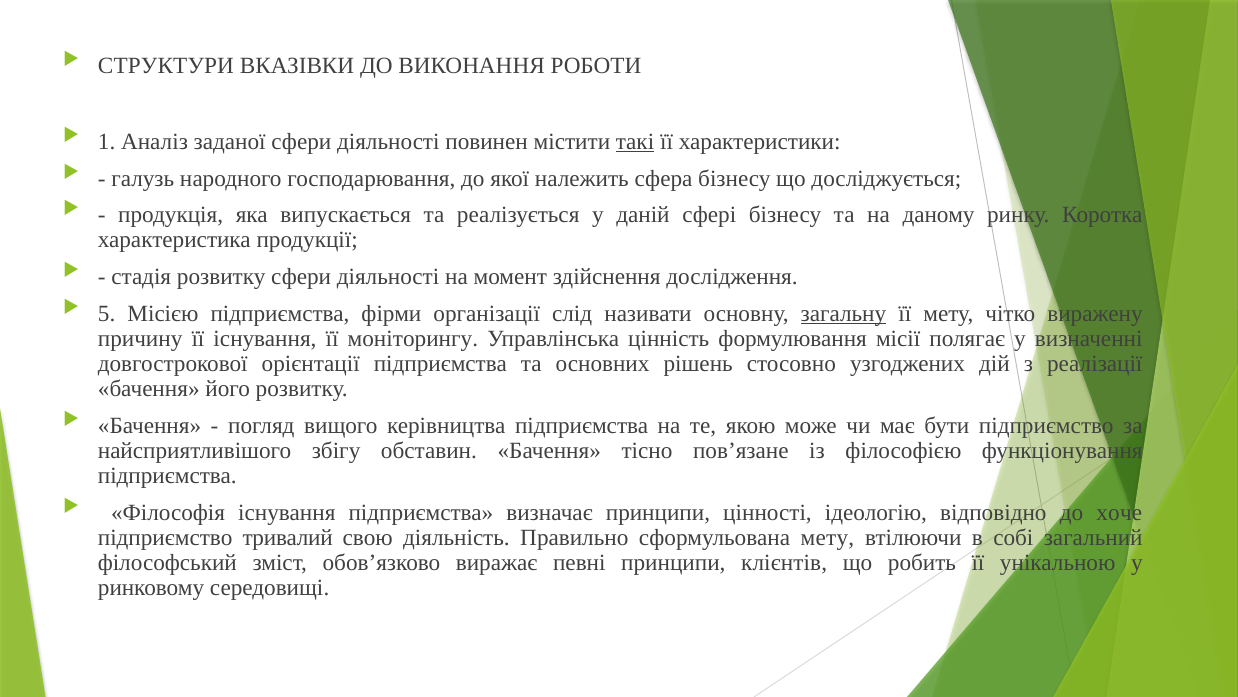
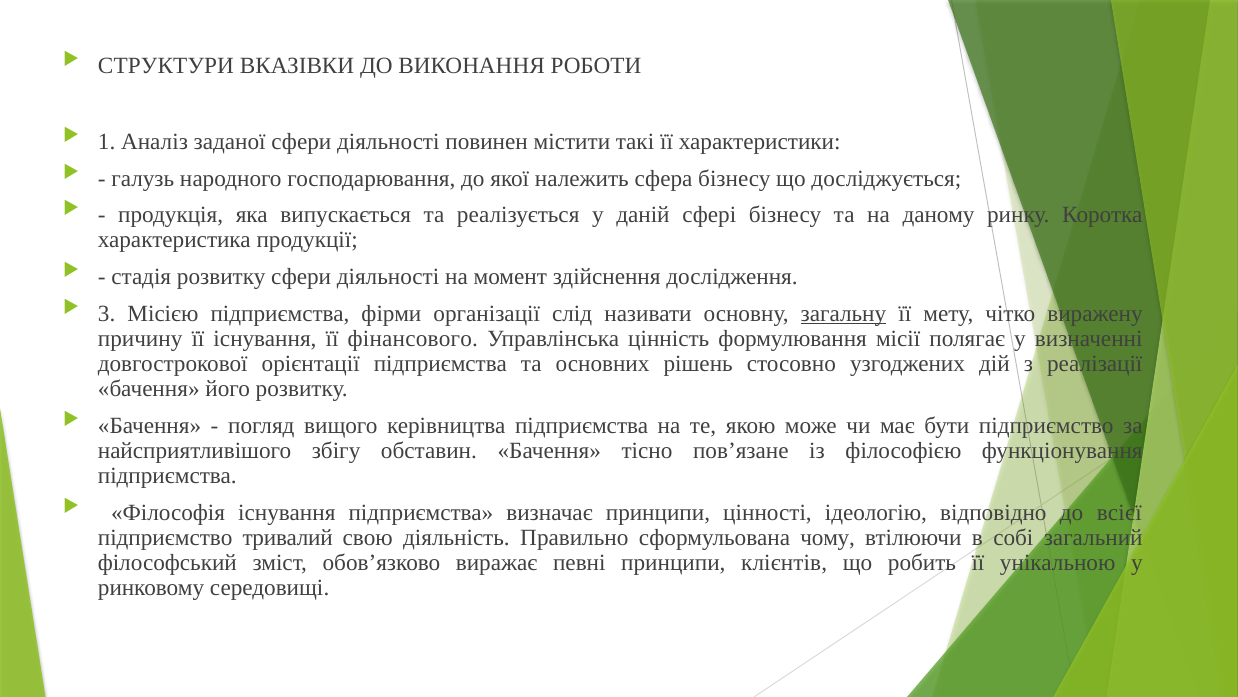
такі underline: present -> none (635, 142)
5: 5 -> 3 (107, 313)
моніторингу: моніторингу -> фінансового (413, 338)
хоче: хоче -> всієї (1119, 512)
сформульована мету: мету -> чому (828, 537)
